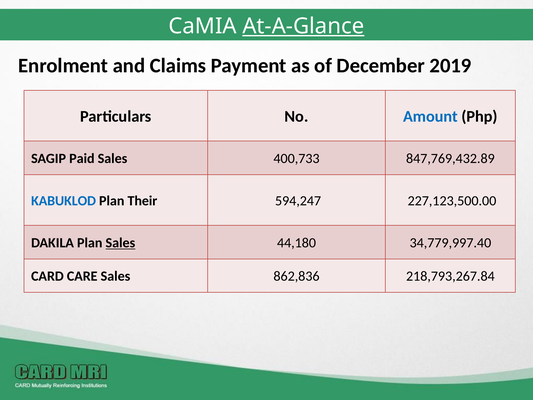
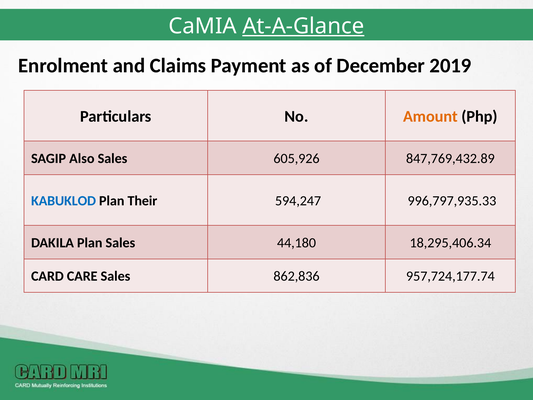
Amount colour: blue -> orange (430, 117)
Paid: Paid -> Also (82, 158)
400,733: 400,733 -> 605,926 (297, 158)
227,123,500.00: 227,123,500.00 -> 996,797,935.33 (452, 201)
Sales underline: present -> none (120, 243)
34,779,997.40: 34,779,997.40 -> 18,295,406.34 (450, 243)
218,793,267.84: 218,793,267.84 -> 957,724,177.74 (450, 276)
